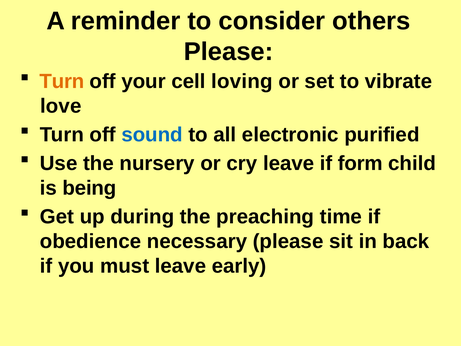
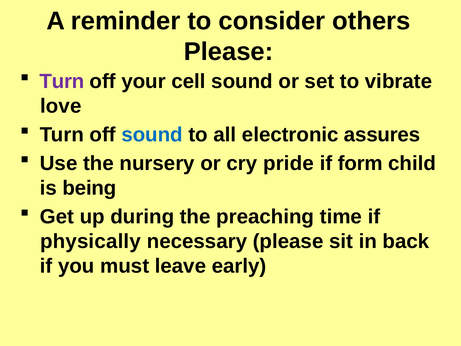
Turn colour: orange -> purple (62, 81)
cell loving: loving -> sound (242, 81)
purified: purified -> assures (382, 135)
cry leave: leave -> pride (289, 163)
obedience: obedience -> physically (90, 241)
